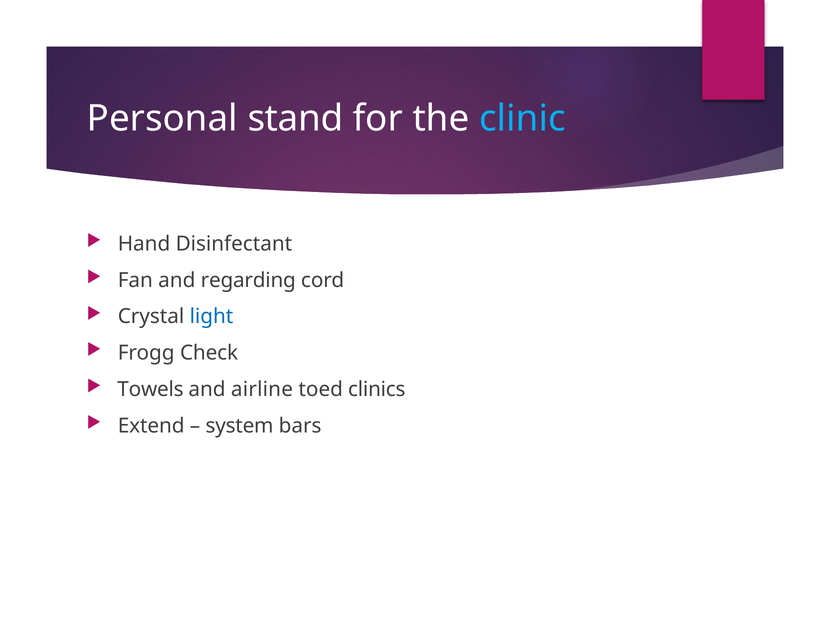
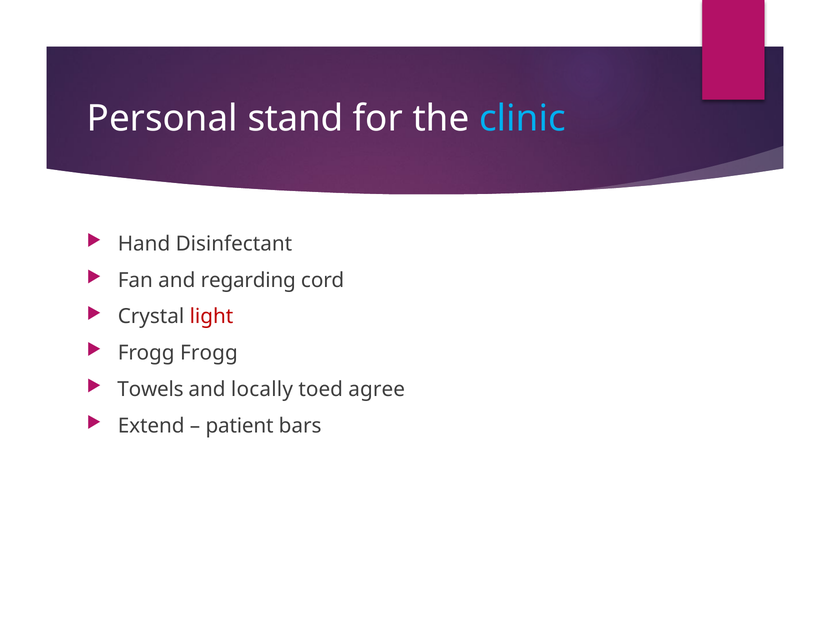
light colour: blue -> red (211, 316)
Frogg Check: Check -> Frogg (209, 353)
airline: airline -> locally (262, 389)
clinics: clinics -> agree (377, 389)
system: system -> patient (240, 426)
